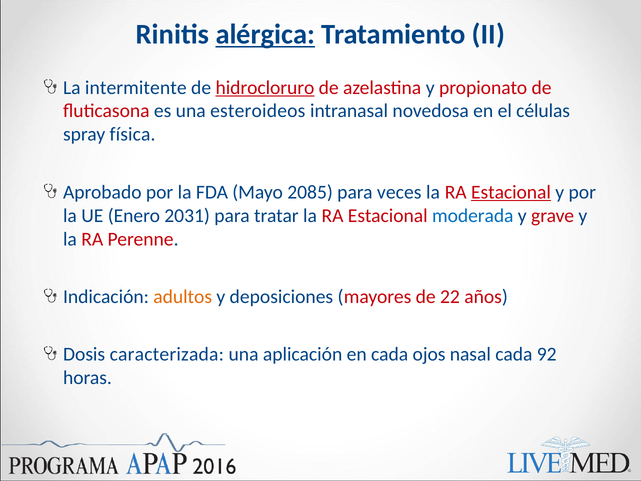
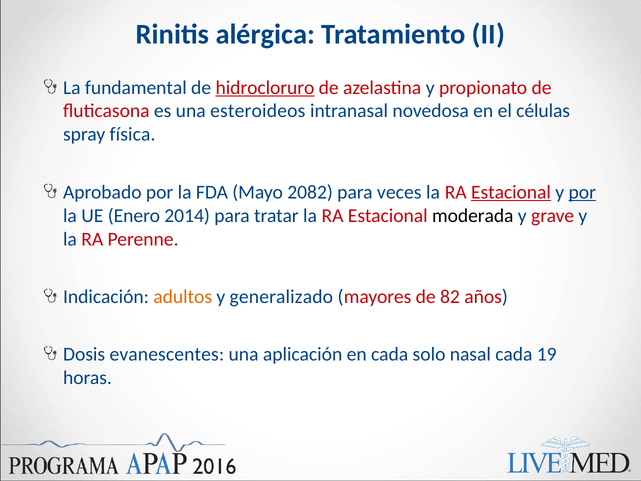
alérgica underline: present -> none (265, 34)
intermitente: intermitente -> fundamental (136, 87)
2085: 2085 -> 2082 (310, 192)
por underline: none -> present (582, 192)
2031: 2031 -> 2014 (187, 216)
moderada colour: blue -> black (473, 216)
deposiciones: deposiciones -> generalizado (281, 297)
22: 22 -> 82 (450, 297)
caracterizada: caracterizada -> evanescentes (167, 354)
ojos: ojos -> solo (429, 354)
92: 92 -> 19 (547, 354)
